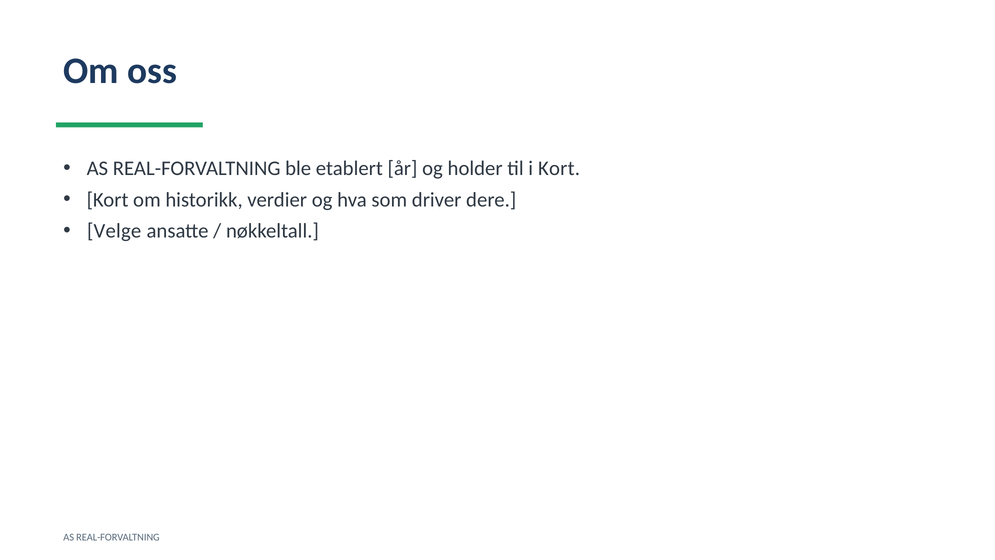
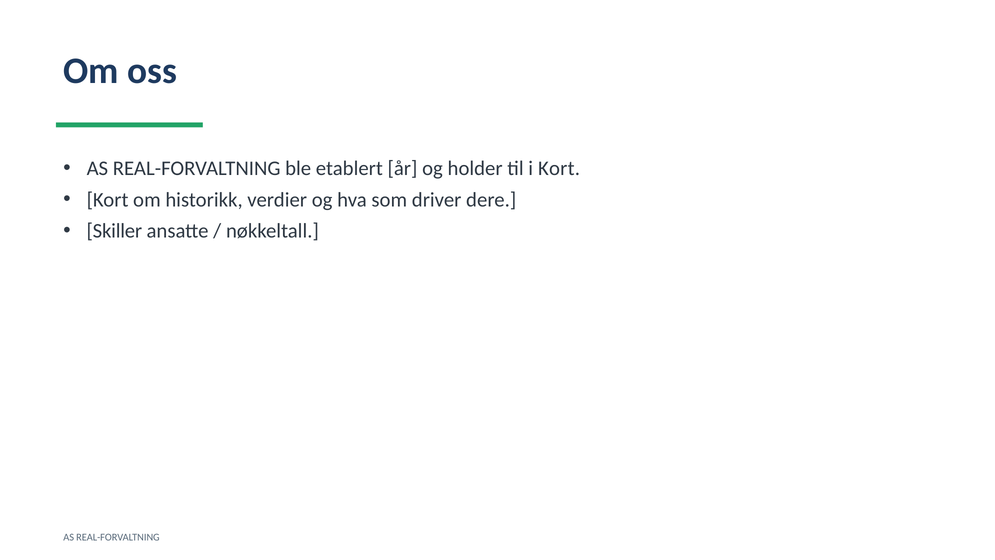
Velge: Velge -> Skiller (114, 231)
